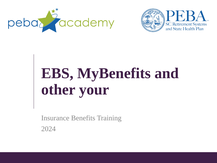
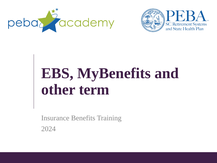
your: your -> term (94, 89)
